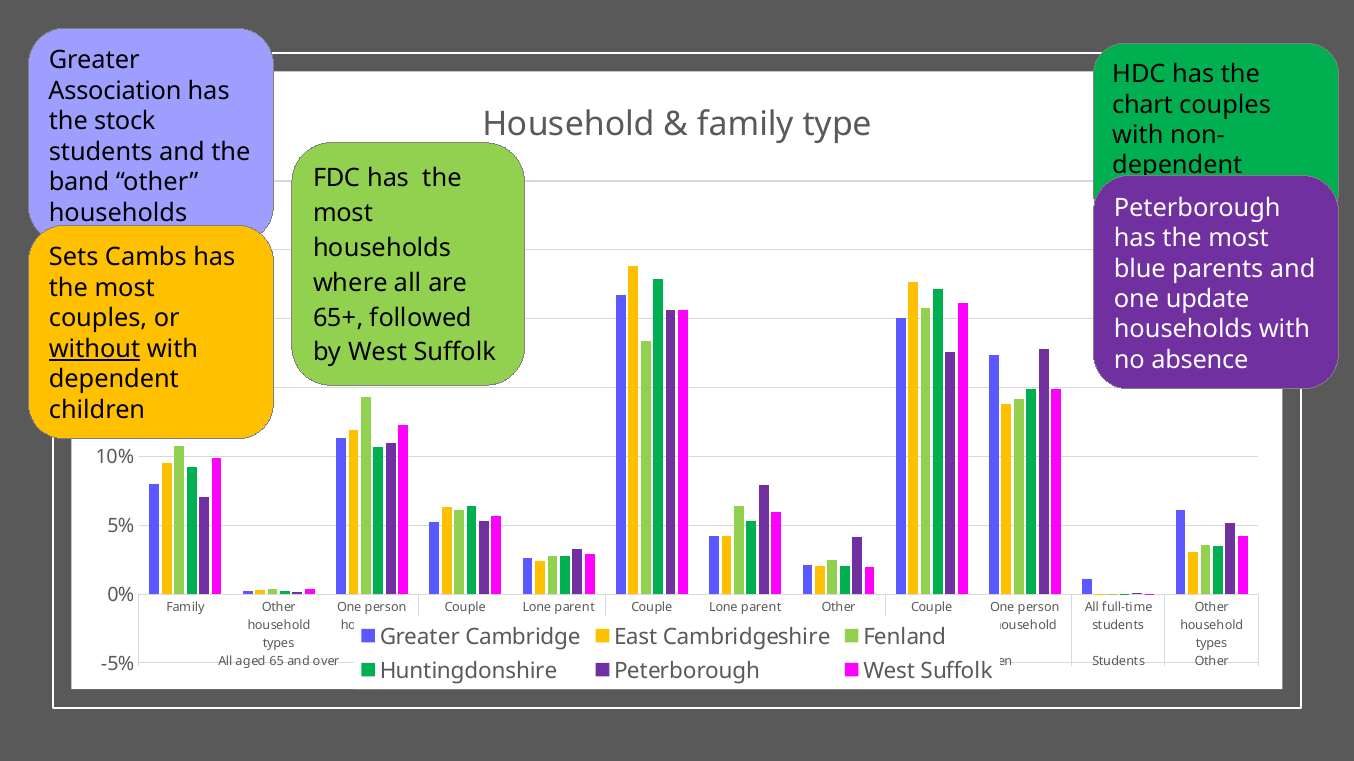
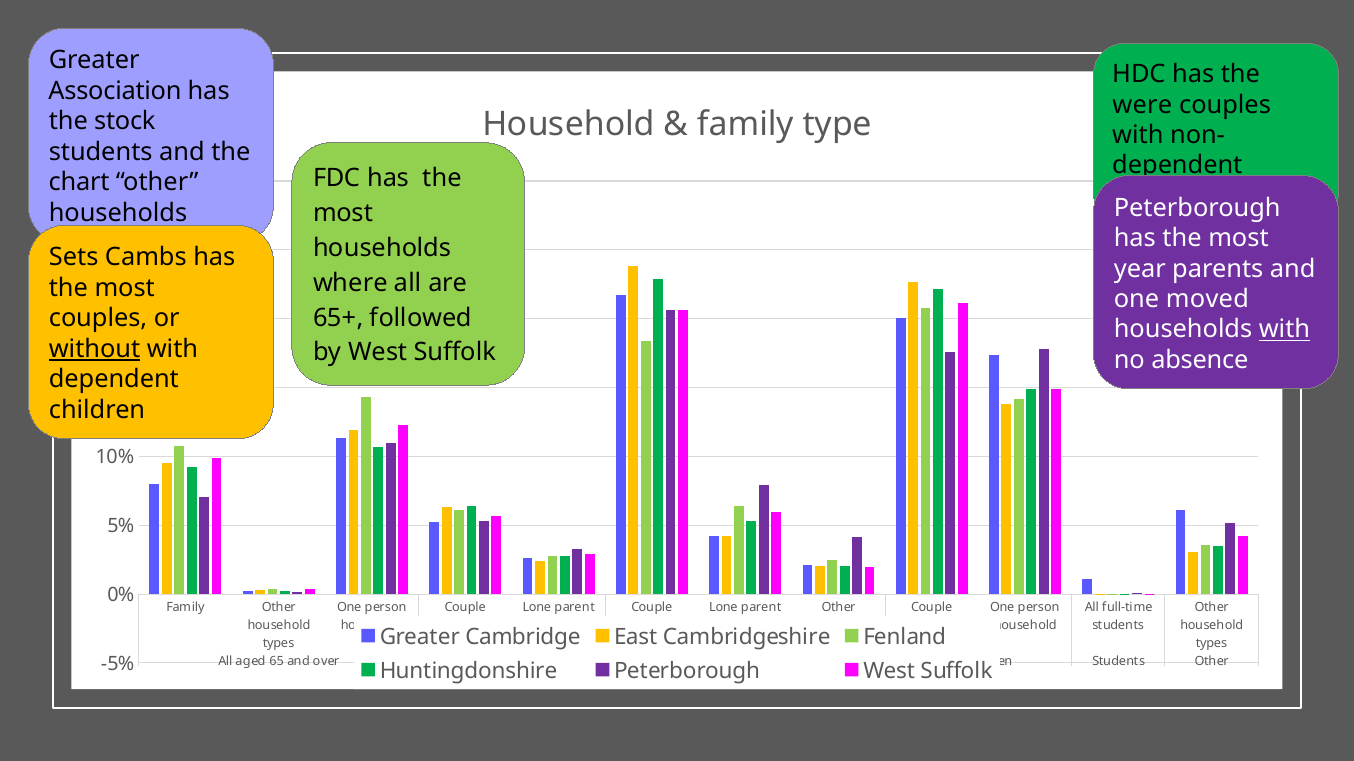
chart: chart -> were (1142, 105)
band: band -> chart (79, 182)
blue: blue -> year (1140, 269)
update: update -> moved (1207, 299)
with underline: none -> present (1284, 330)
